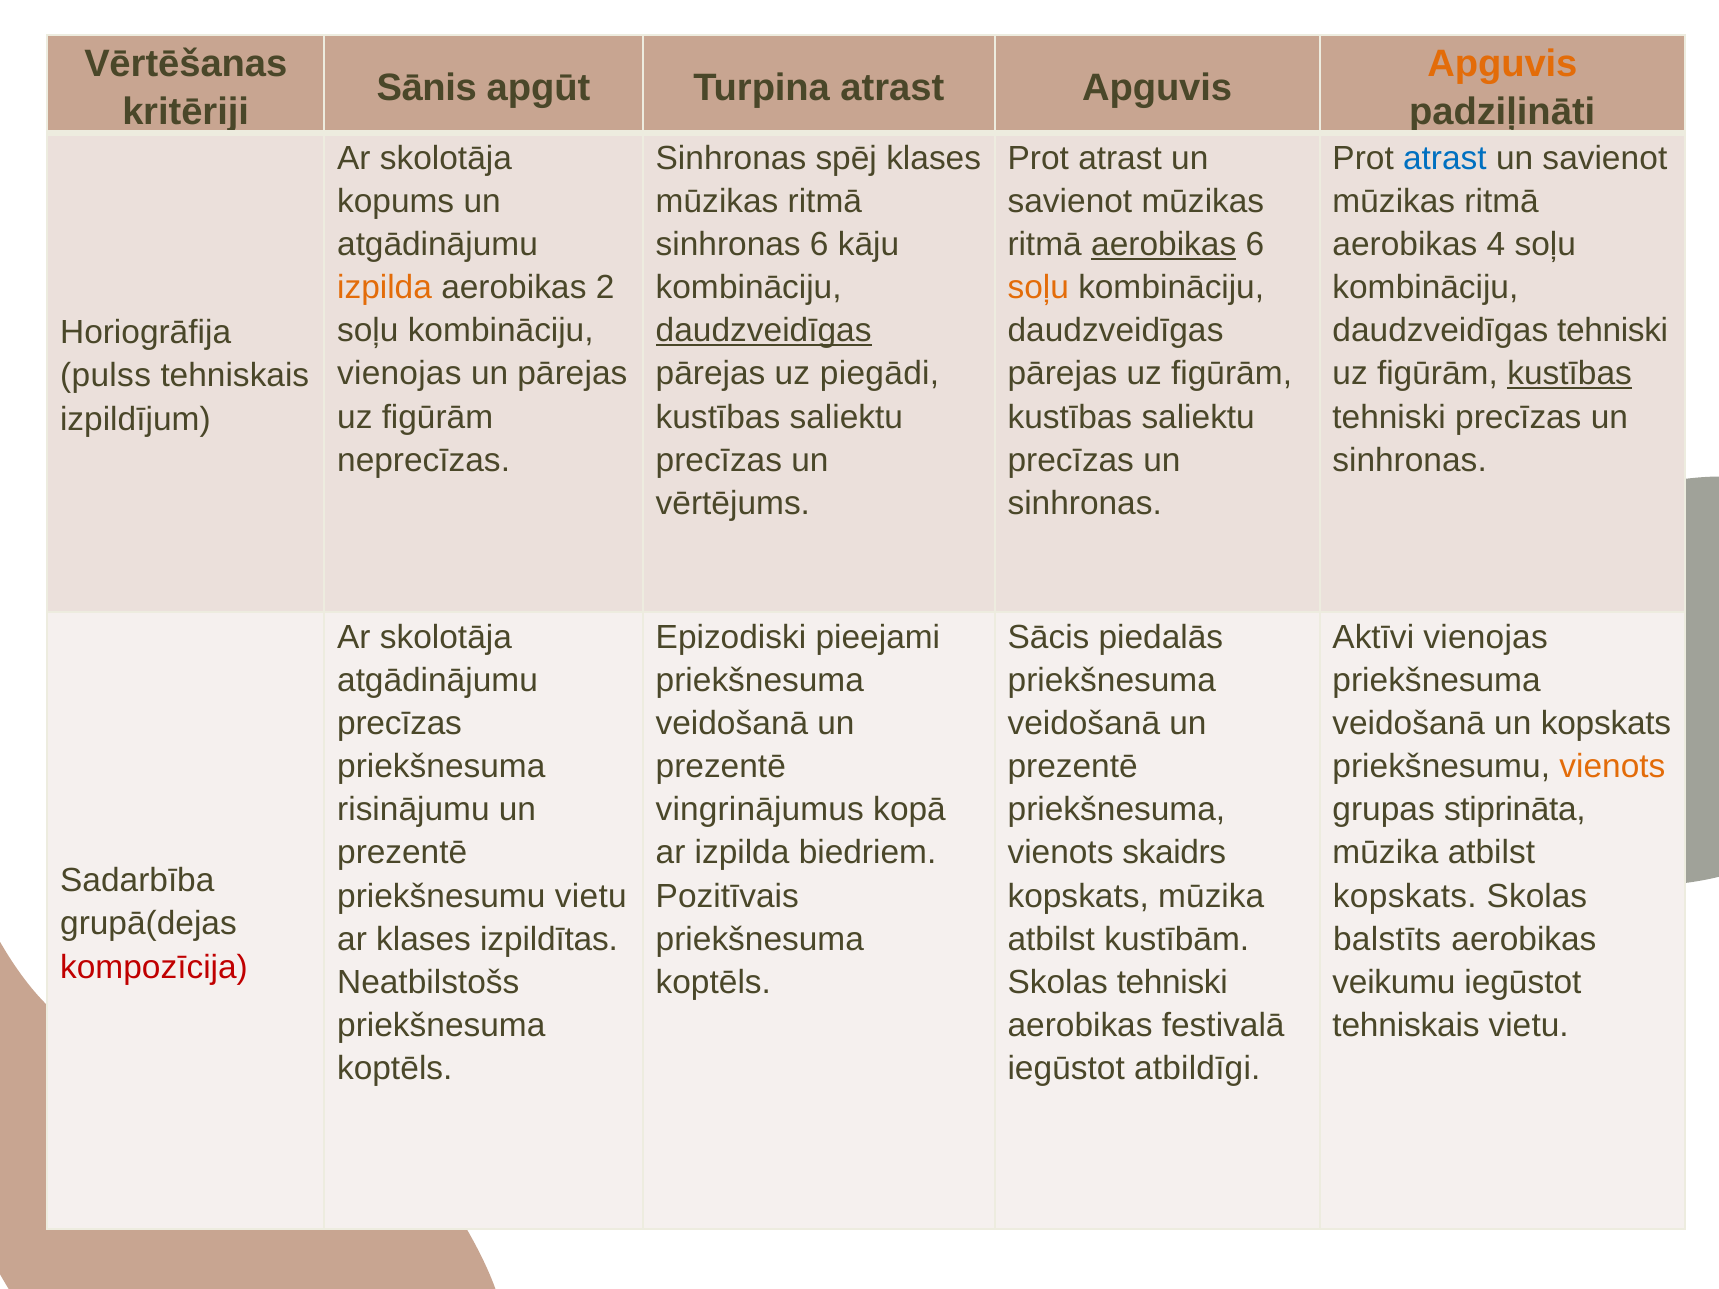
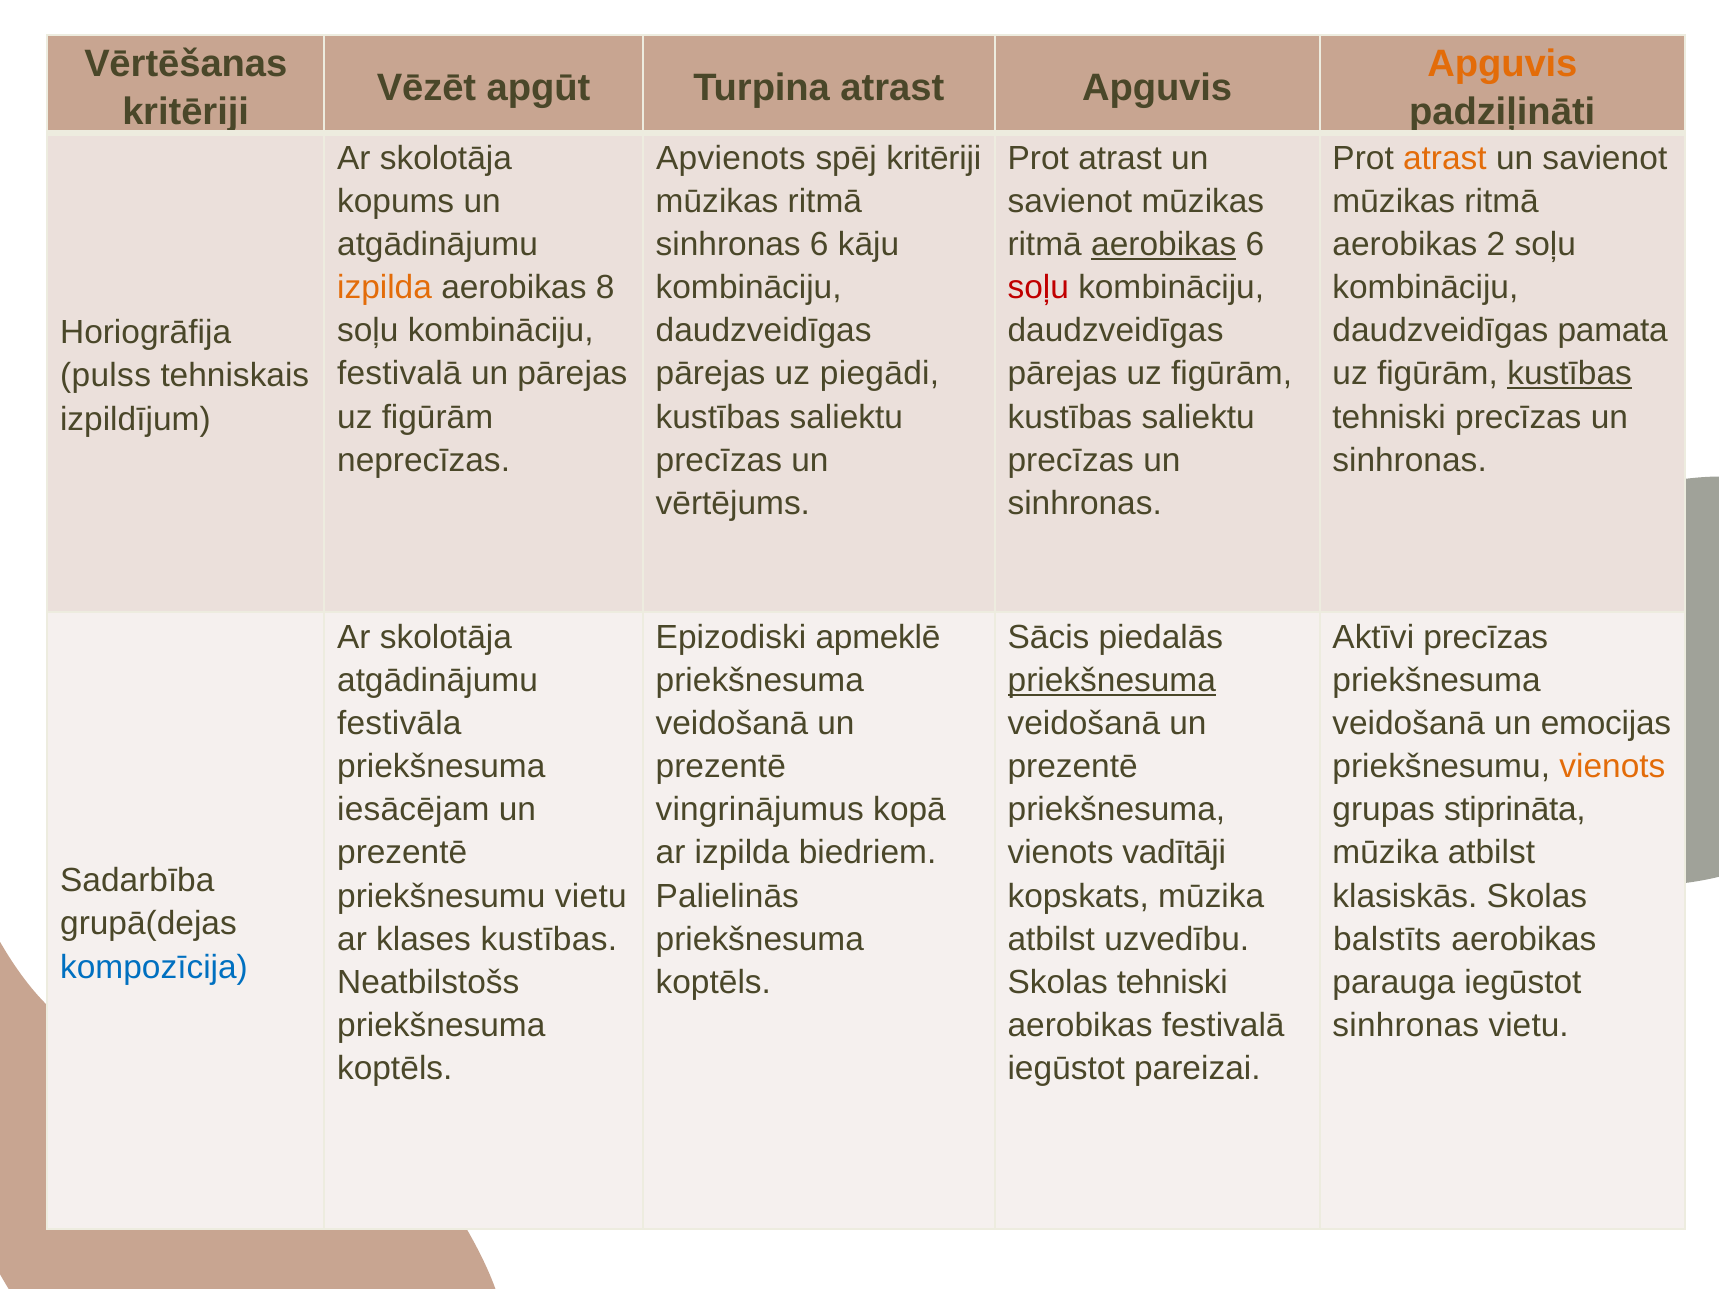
Sānis: Sānis -> Vēzēt (426, 88)
Sinhronas: Sinhronas -> Apvienots (731, 158)
spēj klases: klases -> kritēriji (934, 158)
atrast colour: blue -> orange (1445, 158)
4: 4 -> 2 (1496, 244)
2: 2 -> 8 (605, 288)
soļu colour: orange -> red (1038, 288)
daudzveidīgas underline: present -> none (764, 331)
daudzveidīgas tehniski: tehniski -> pamata (1613, 331)
vienojas: vienojas -> festivalā (399, 374)
pieejami: pieejami -> apmeklē (878, 637)
Aktīvi vienojas: vienojas -> precīzas (1486, 637)
priekšnesuma underline: none -> present (1112, 680)
precīzas: precīzas -> festivāla (399, 724)
un kopskats: kopskats -> emocijas (1606, 724)
risinājumu: risinājumu -> iesācējam (413, 810)
skaidrs: skaidrs -> vadītāji (1174, 853)
Pozitīvais: Pozitīvais -> Palielinās (727, 896)
kopskats: kopskats -> klasiskās (1405, 896)
klases izpildītas: izpildītas -> kustības (549, 939)
kustībām: kustībām -> uzvedību (1177, 939)
kompozīcija colour: red -> blue (154, 967)
veikumu: veikumu -> parauga (1394, 983)
tehniskais: tehniskais -> sinhronas (1406, 1026)
atbildīgi: atbildīgi -> pareizai (1197, 1069)
